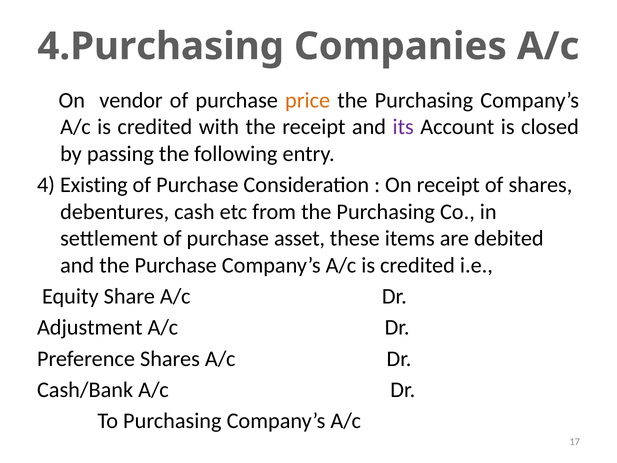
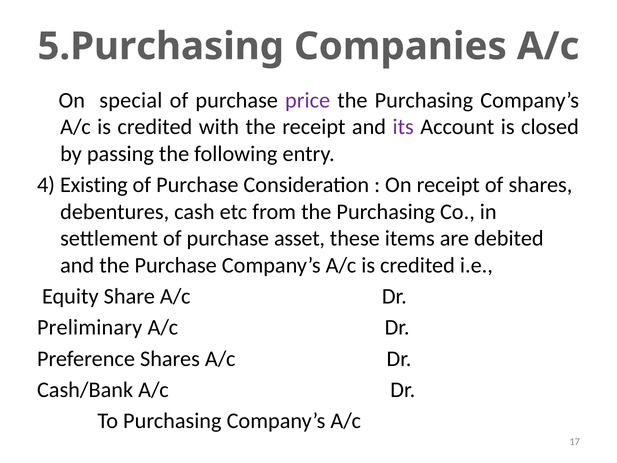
4.Purchasing: 4.Purchasing -> 5.Purchasing (161, 46)
vendor: vendor -> special (131, 100)
price colour: orange -> purple (308, 100)
Adjustment: Adjustment -> Preliminary (90, 327)
